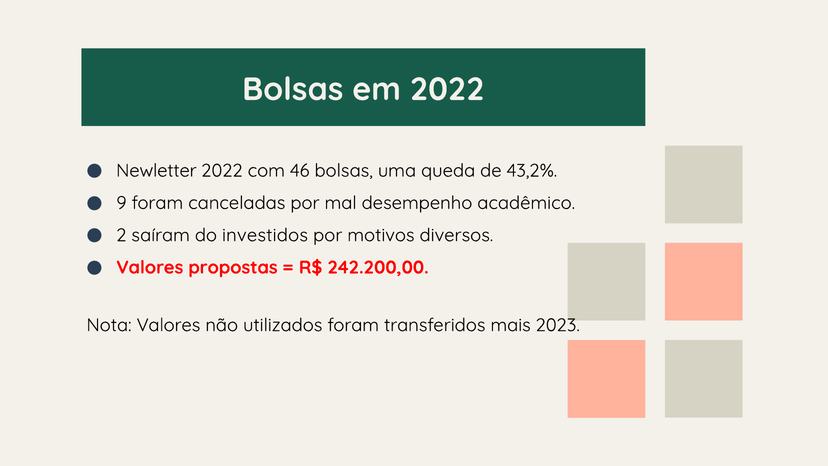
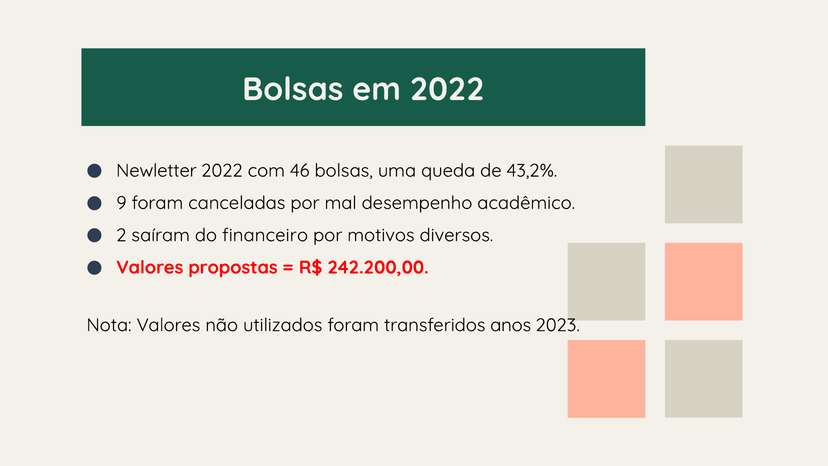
investidos: investidos -> financeiro (265, 235)
mais: mais -> anos (511, 325)
